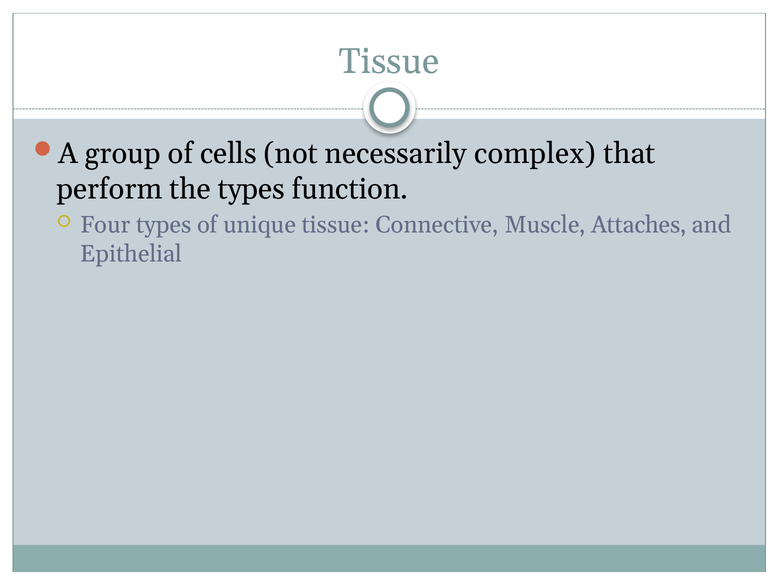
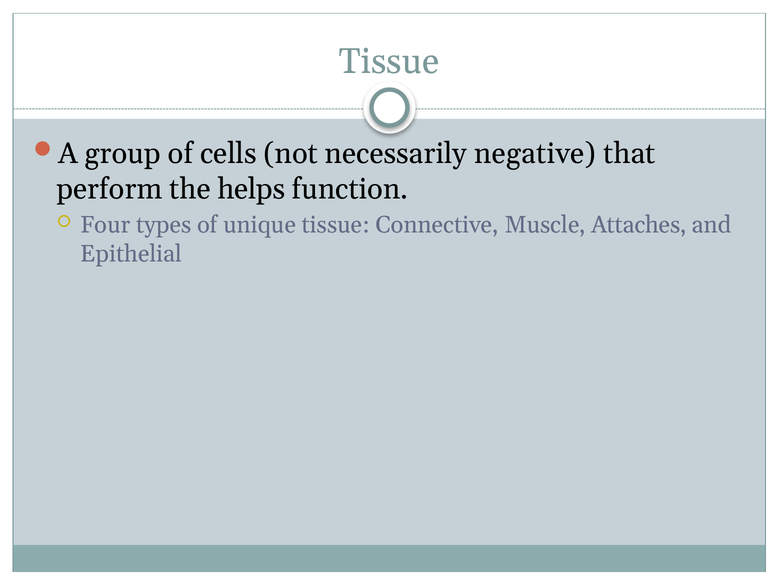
complex: complex -> negative (535, 154)
the types: types -> helps (251, 189)
